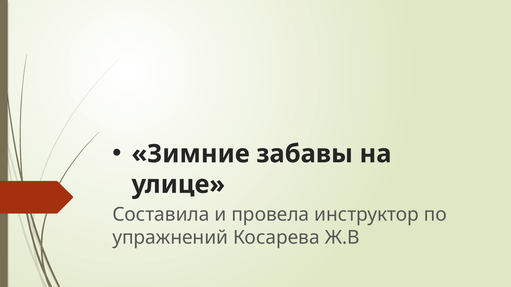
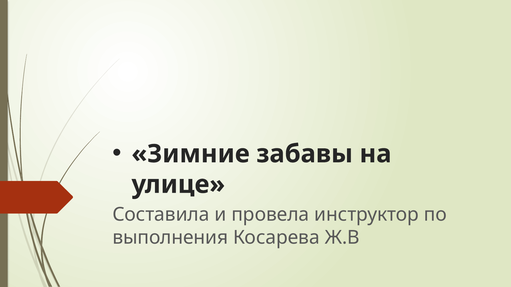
упражнений: упражнений -> выполнения (170, 238)
